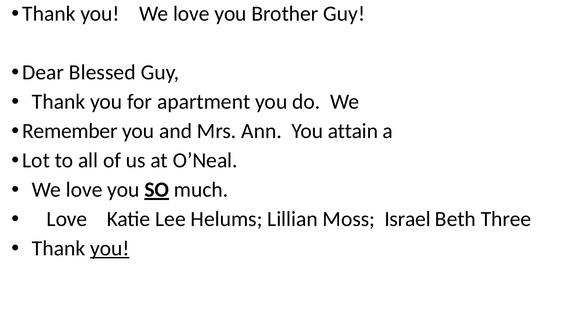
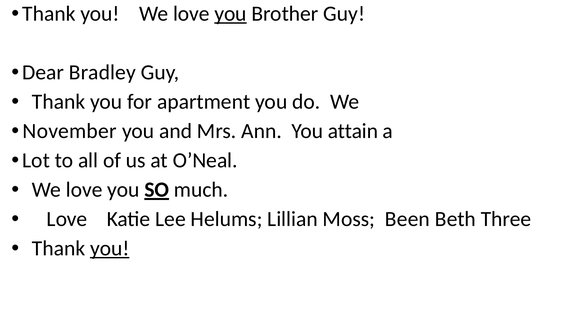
you underline: none -> present (231, 14)
Blessed: Blessed -> Bradley (102, 72)
Remember: Remember -> November (70, 131)
Israel: Israel -> Been (407, 219)
